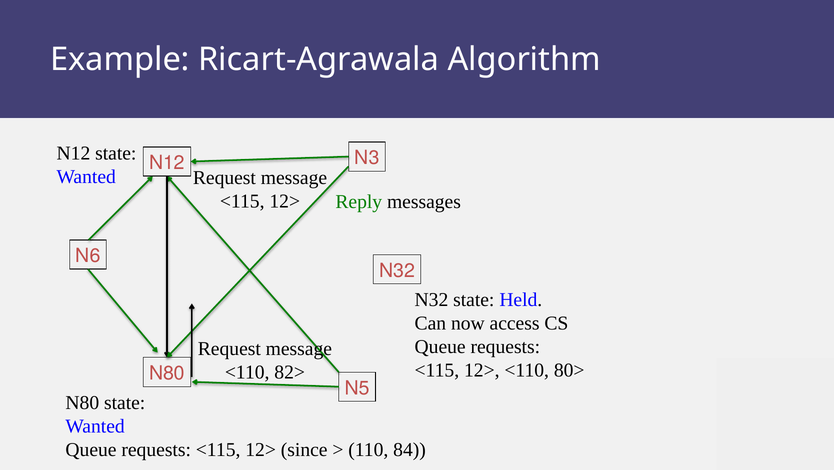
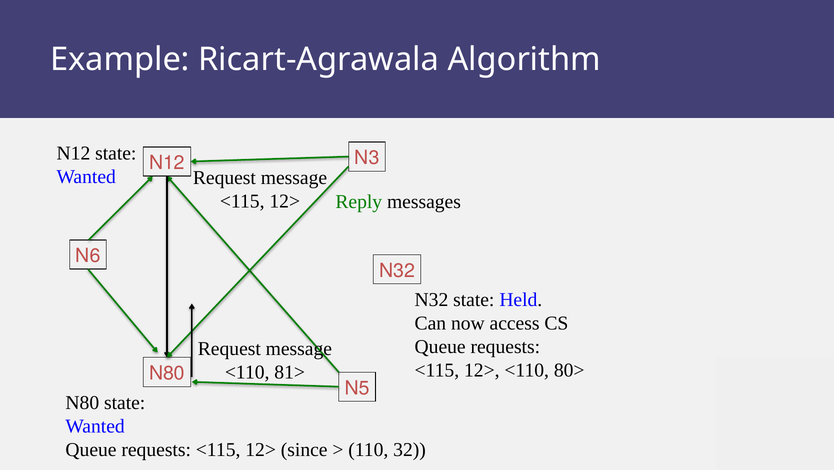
82>: 82> -> 81> (290, 372)
84: 84 -> 32 (410, 450)
